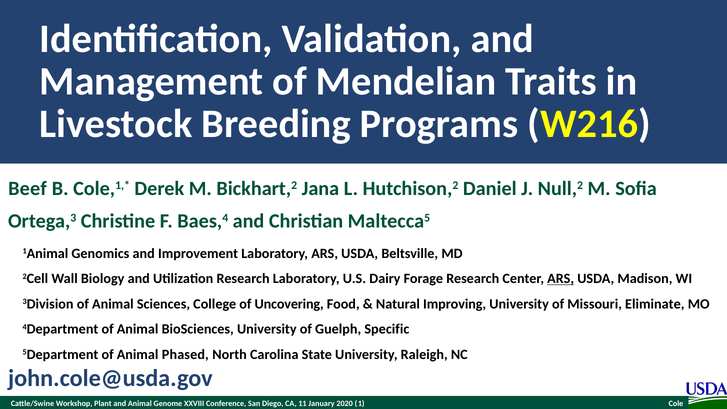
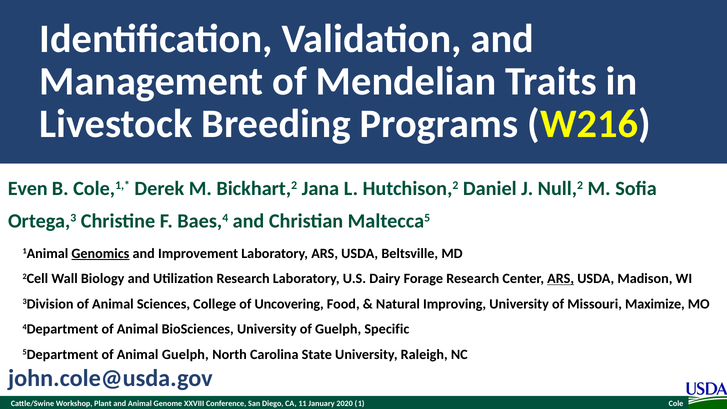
Beef: Beef -> Even (28, 189)
Genomics underline: none -> present (100, 253)
Eliminate: Eliminate -> Maximize (655, 304)
Animal Phased: Phased -> Guelph (185, 354)
